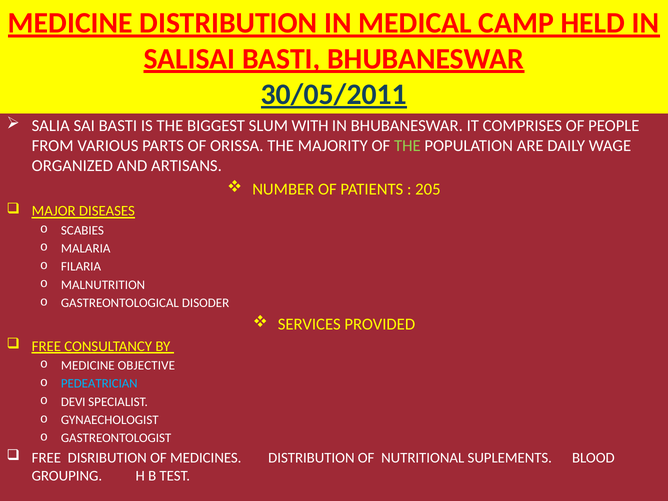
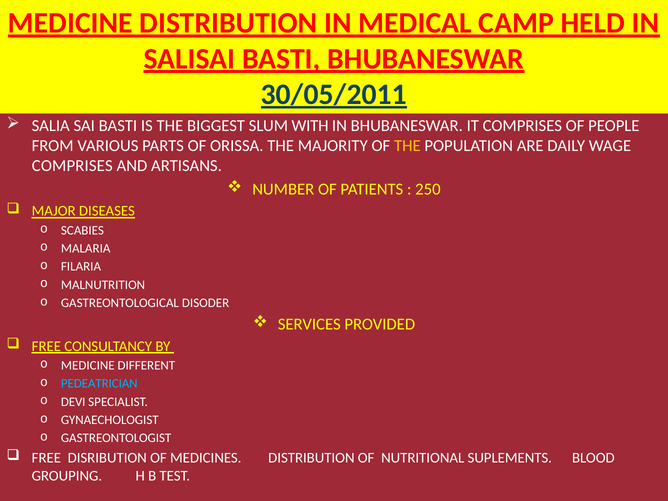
THE colour: light green -> yellow (407, 146)
ORGANIZED: ORGANIZED -> COMPRISES (72, 166)
205: 205 -> 250 (428, 189)
OBJECTIVE: OBJECTIVE -> DIFFERENT (146, 365)
